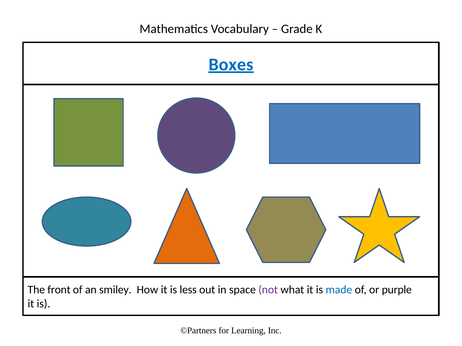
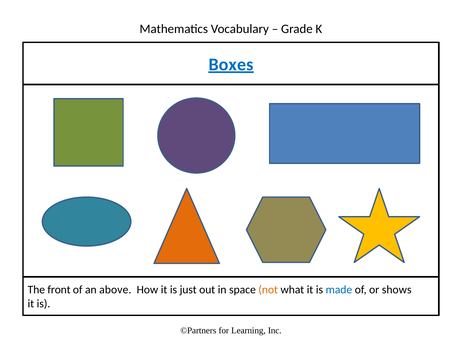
smiley: smiley -> above (115, 290)
less: less -> just (188, 290)
not colour: purple -> orange (268, 290)
purple: purple -> shows (397, 290)
